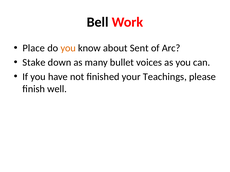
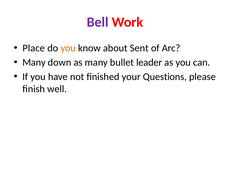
Bell colour: black -> purple (98, 22)
Stake: Stake -> Many (34, 63)
voices: voices -> leader (149, 63)
Teachings: Teachings -> Questions (165, 77)
